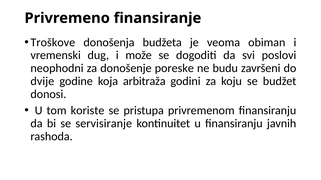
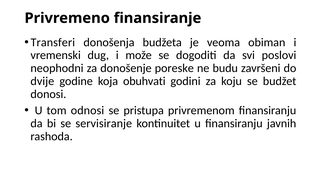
Troškove: Troškove -> Transferi (53, 42)
arbitraža: arbitraža -> obuhvati (144, 81)
koriste: koriste -> odnosi (87, 111)
